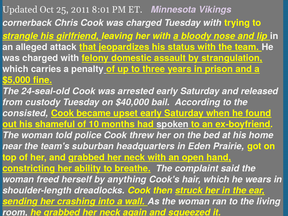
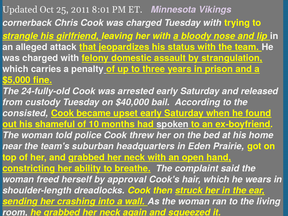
24-seal-old: 24-seal-old -> 24-fully-old (46, 91)
anything: anything -> approval (127, 179)
